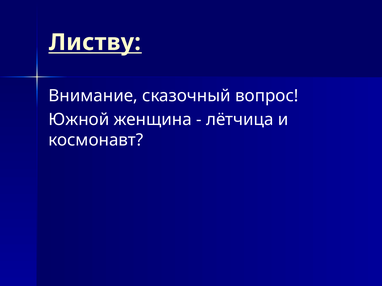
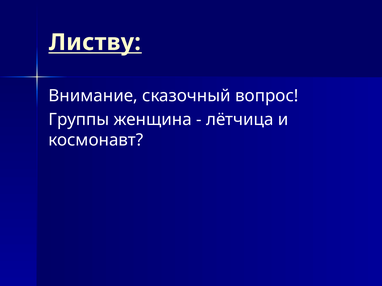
Южной: Южной -> Группы (79, 120)
